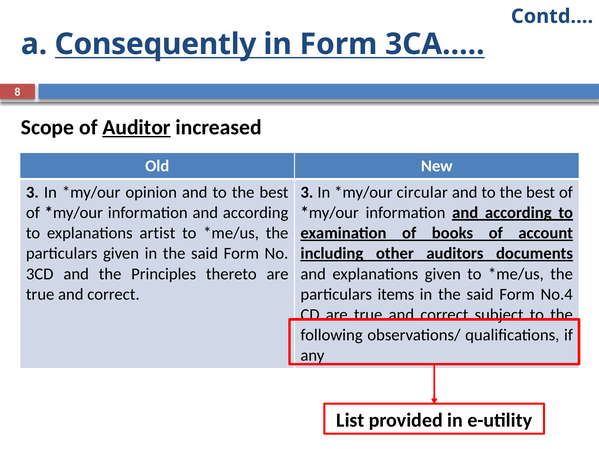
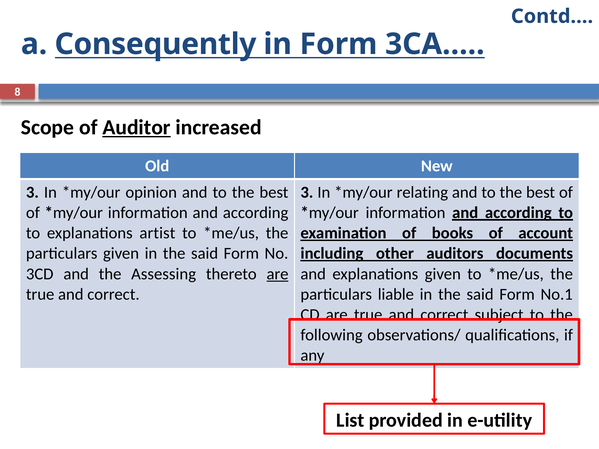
circular: circular -> relating (422, 193)
Principles: Principles -> Assessing (164, 274)
are underline: none -> present (277, 274)
items: items -> liable (396, 294)
No.4: No.4 -> No.1 (557, 294)
